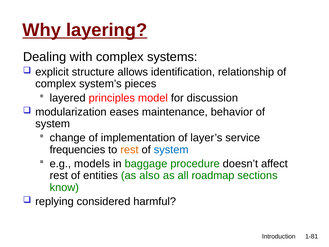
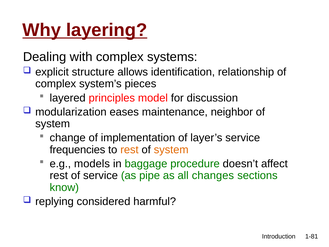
behavior: behavior -> neighbor (232, 112)
system colour: blue -> orange (171, 150)
of entities: entities -> service (101, 175)
also: also -> pipe (150, 175)
roadmap: roadmap -> changes (213, 175)
